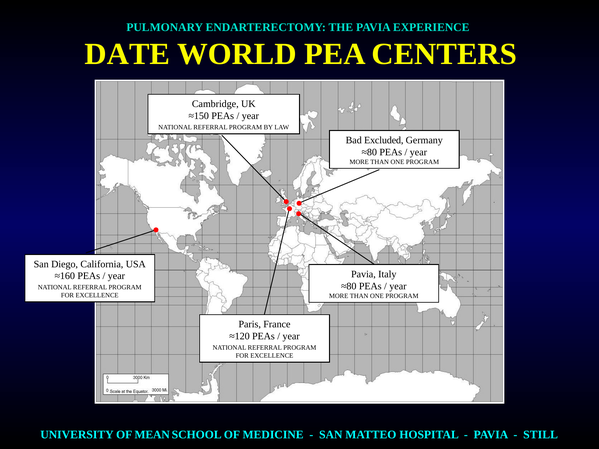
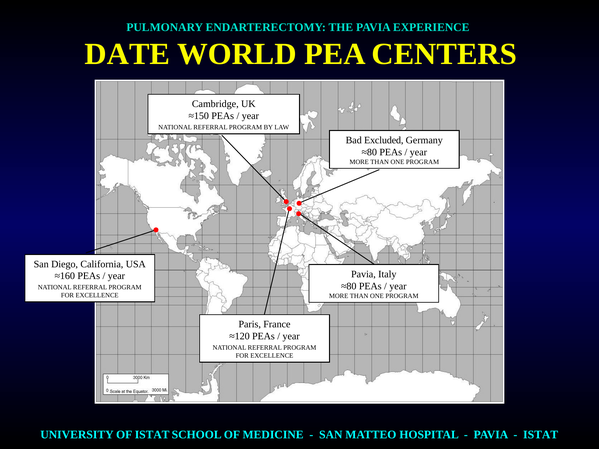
MEAN: MEAN -> ISTAT (152, 435)
STILL: STILL -> ISTAT (541, 435)
